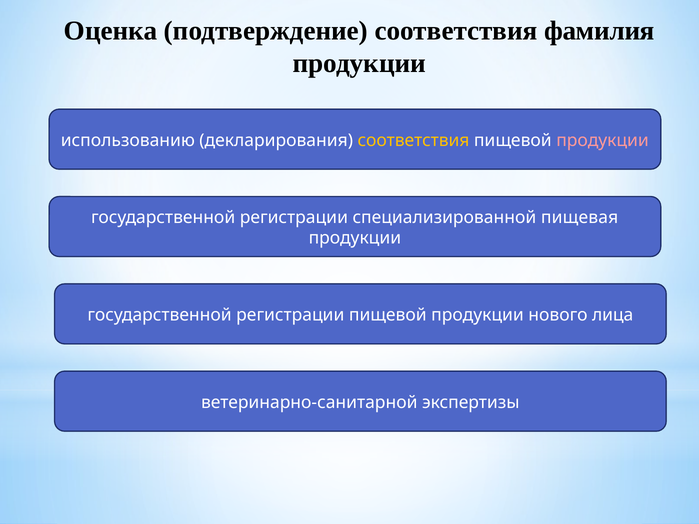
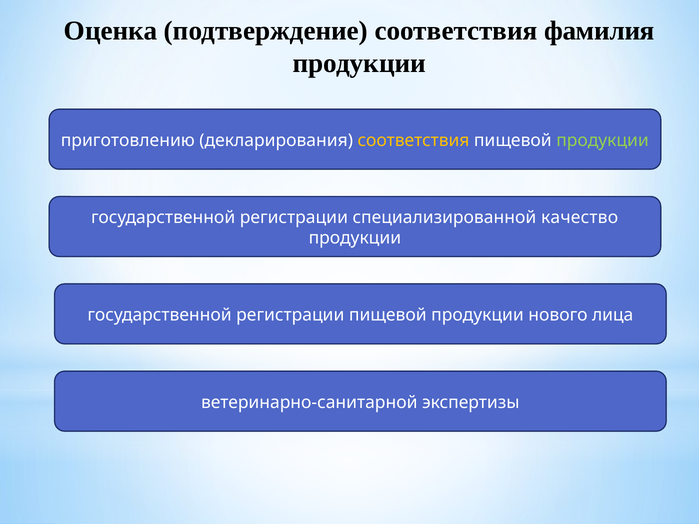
использованию: использованию -> приготовлению (128, 140)
продукции colour: pink -> light green (603, 140)
пищевая: пищевая -> качество (580, 217)
